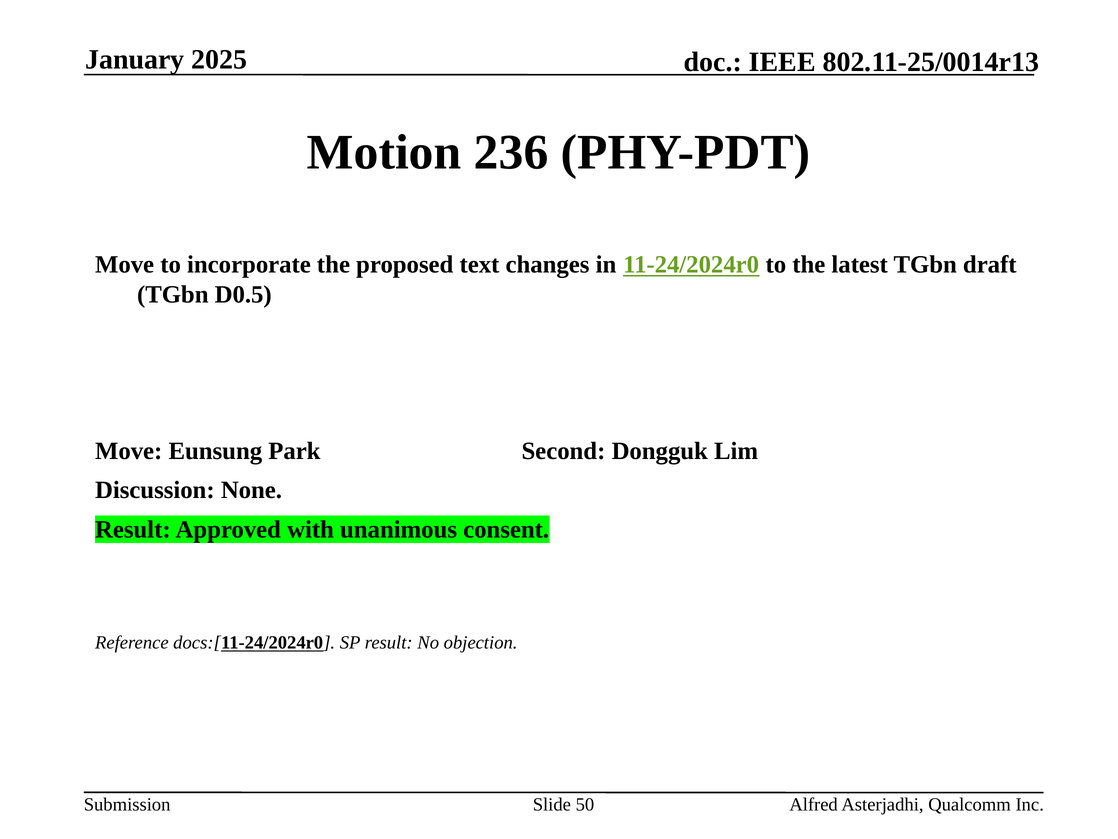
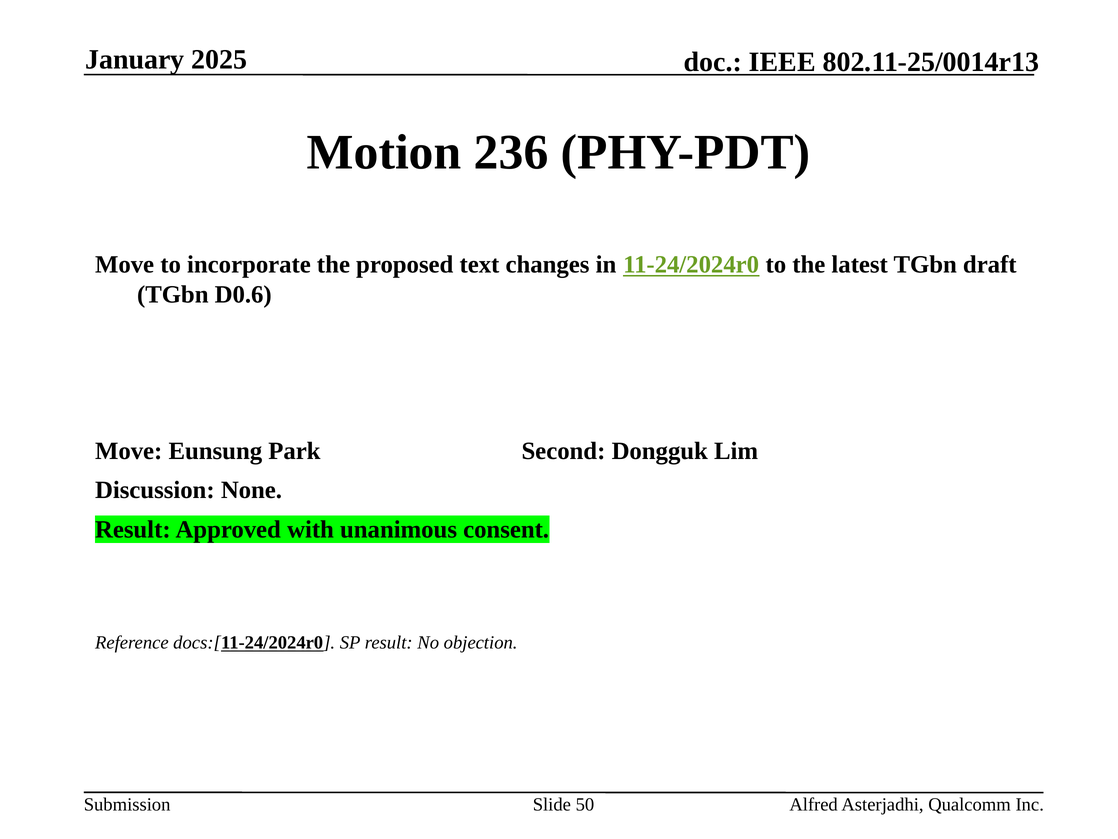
D0.5: D0.5 -> D0.6 (243, 294)
